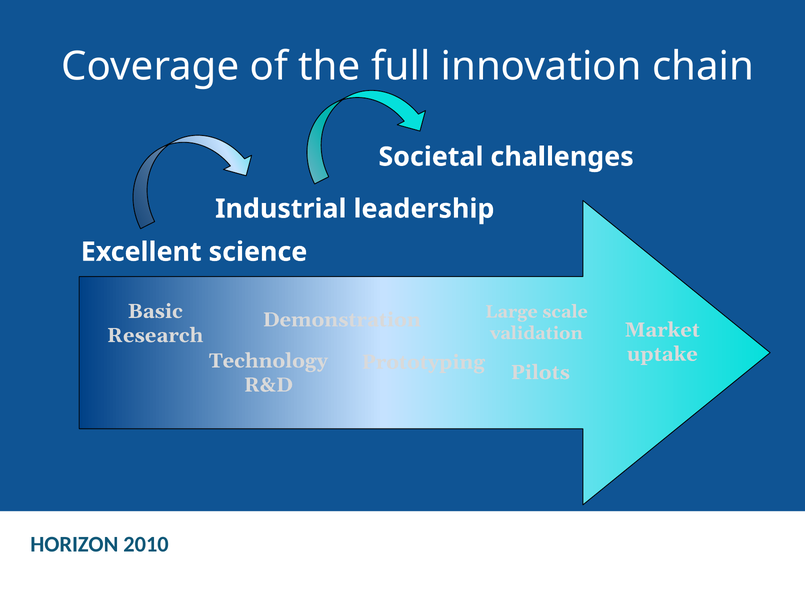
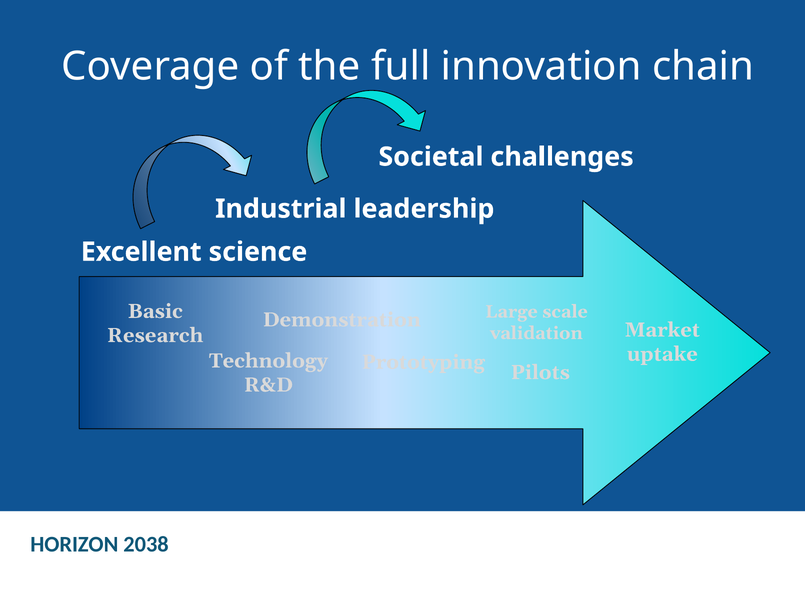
2010: 2010 -> 2038 (146, 544)
